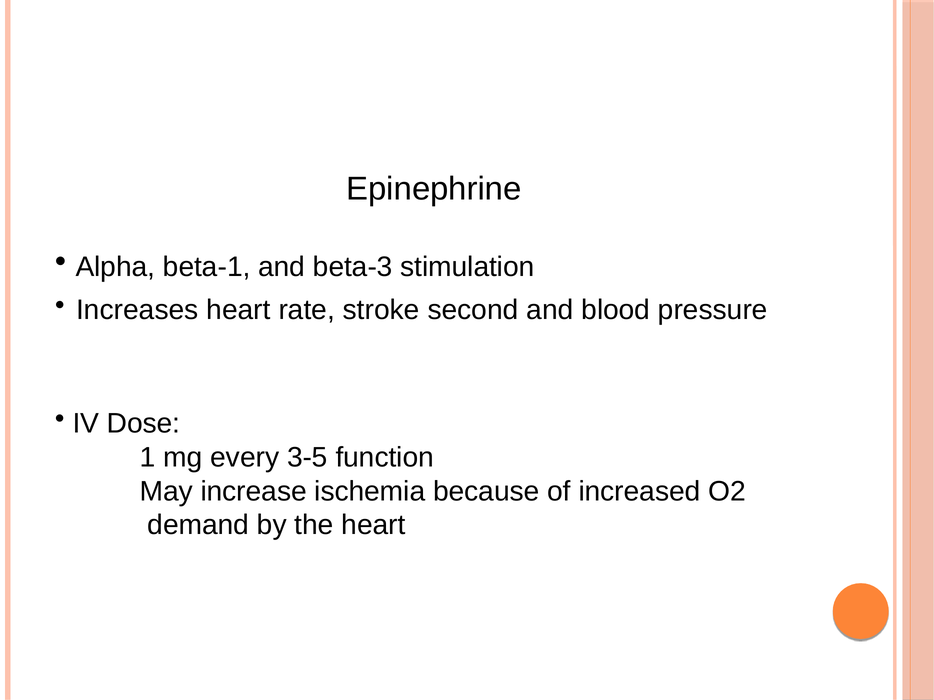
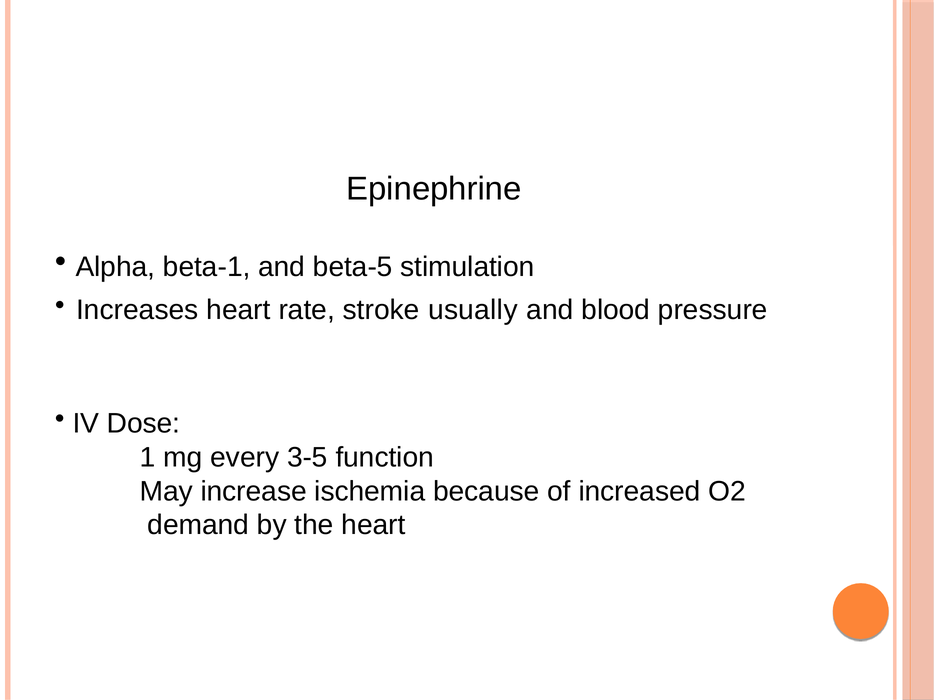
beta-3: beta-3 -> beta-5 (353, 267)
second: second -> usually (473, 310)
